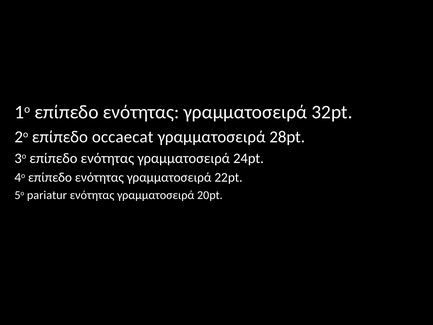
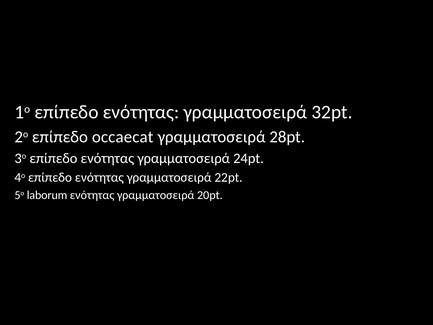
pariatur: pariatur -> laborum (47, 195)
